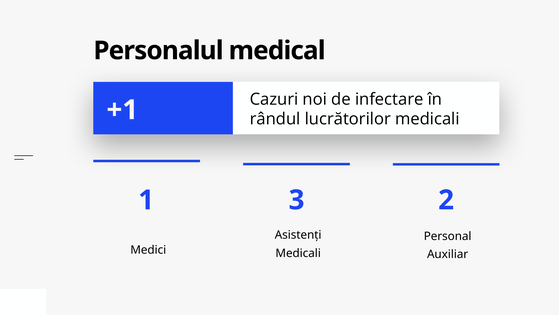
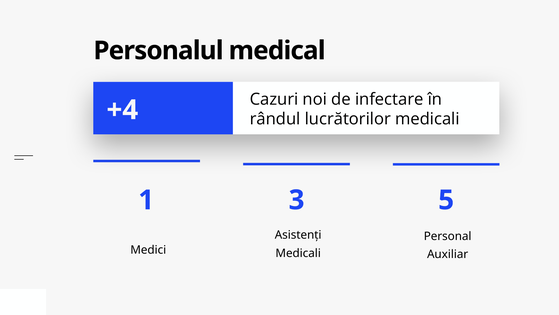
+1: +1 -> +4 (122, 110)
2: 2 -> 5 (446, 200)
